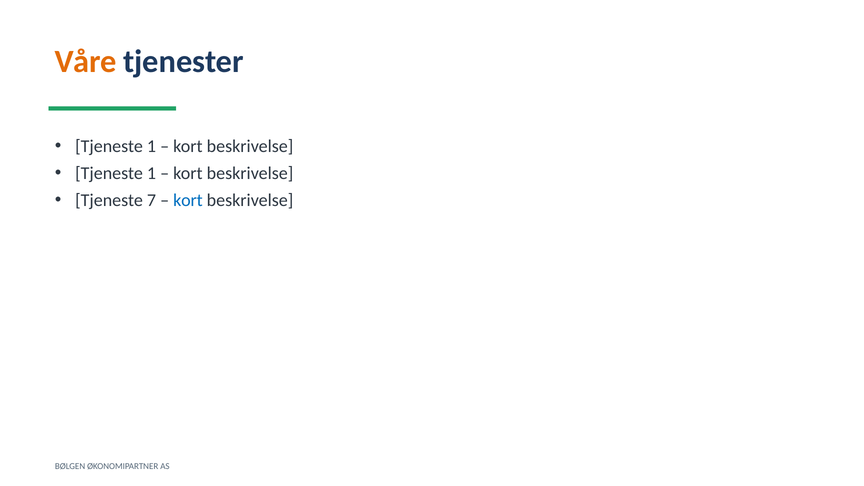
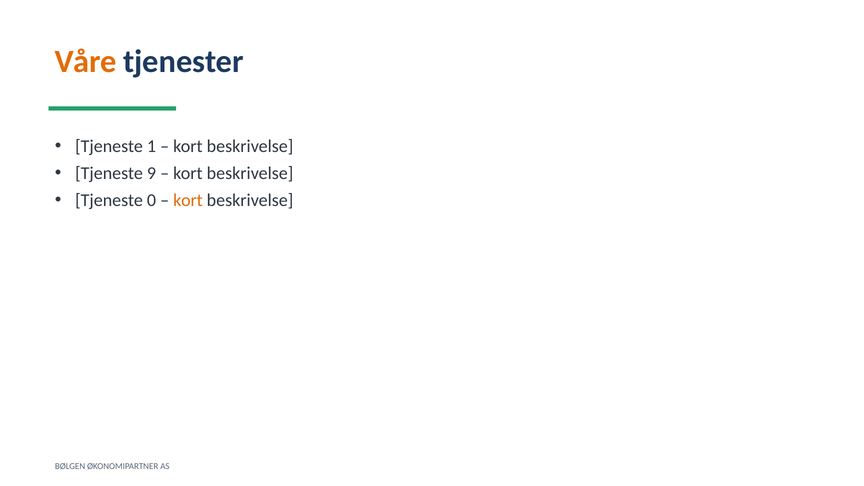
1: 1 -> 9 (151, 173)
7: 7 -> 0 (151, 200)
kort colour: blue -> orange (188, 200)
